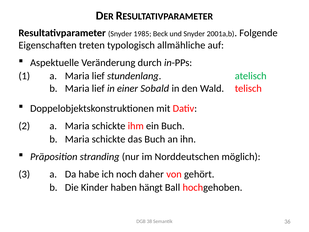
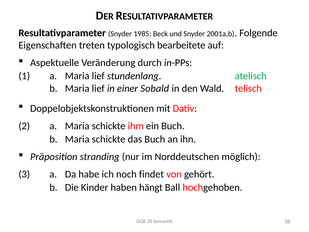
allmähliche: allmähliche -> bearbeitete (181, 45)
daher: daher -> findet (151, 174)
